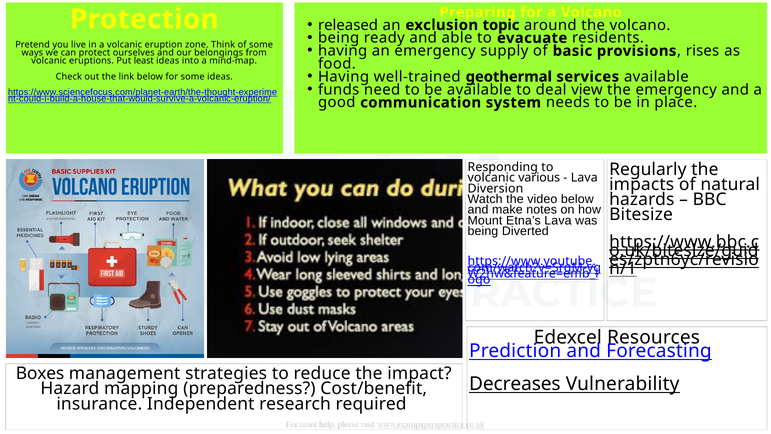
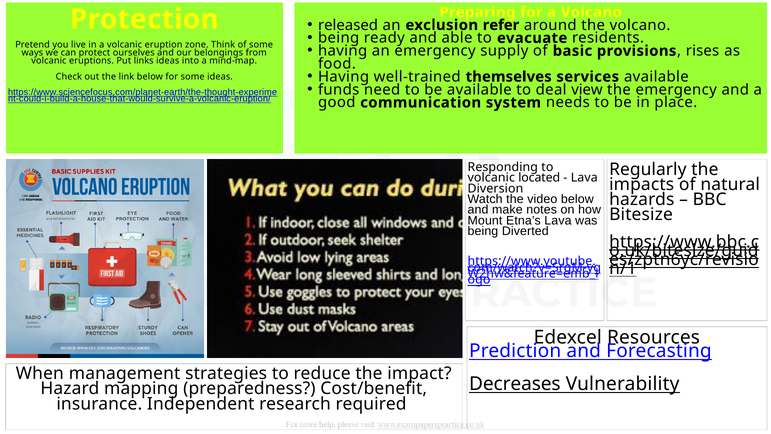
topic: topic -> refer (501, 25)
least: least -> links (144, 61)
geothermal: geothermal -> themselves (509, 77)
various: various -> located (539, 178)
Boxes: Boxes -> When (40, 373)
